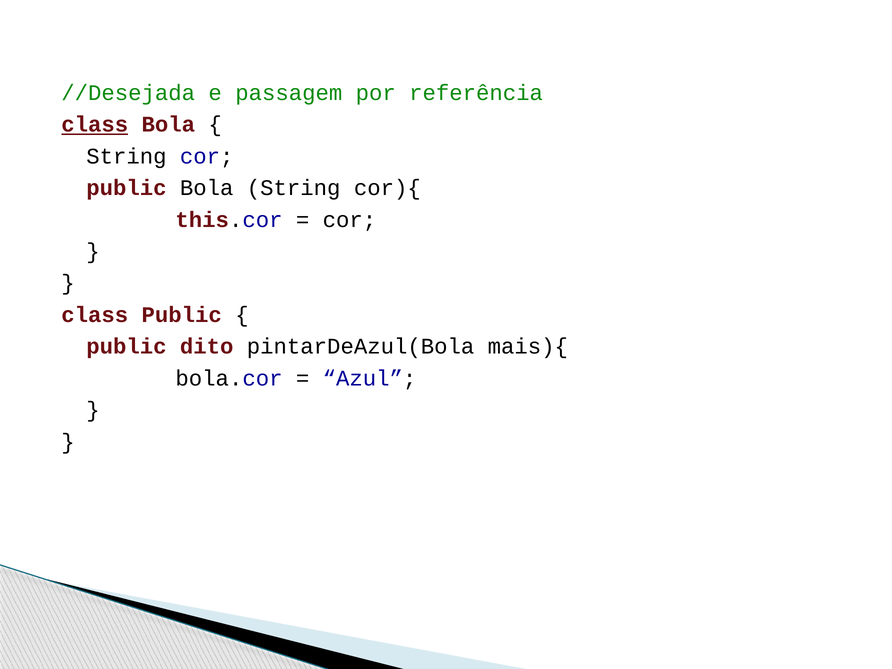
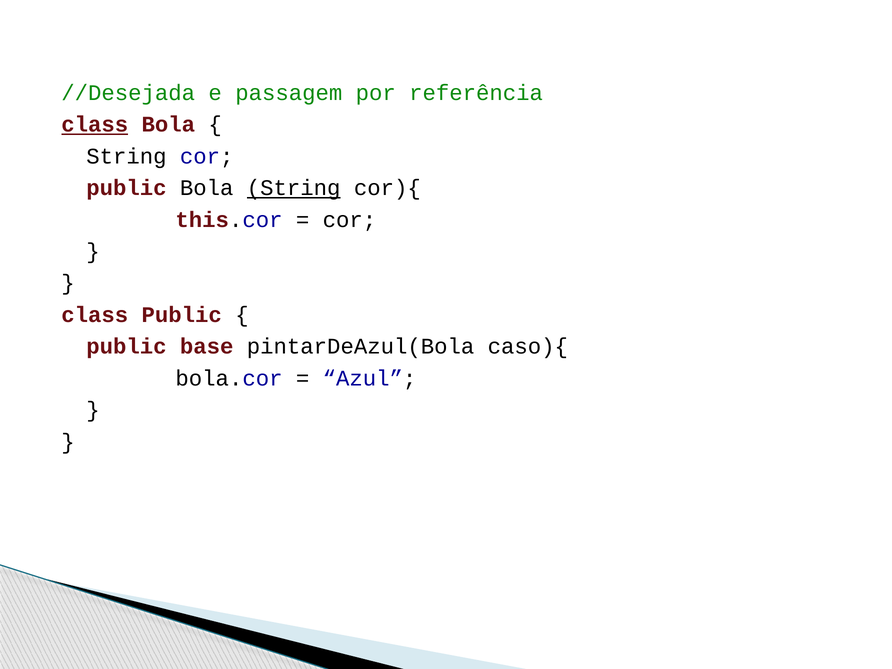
String underline: none -> present (294, 188)
dito: dito -> base (207, 347)
mais){: mais){ -> caso){ (528, 347)
